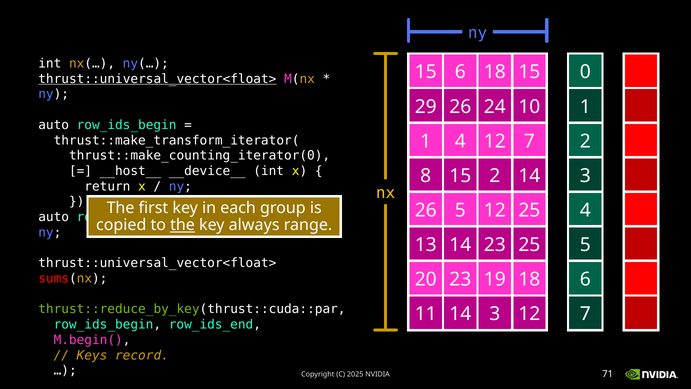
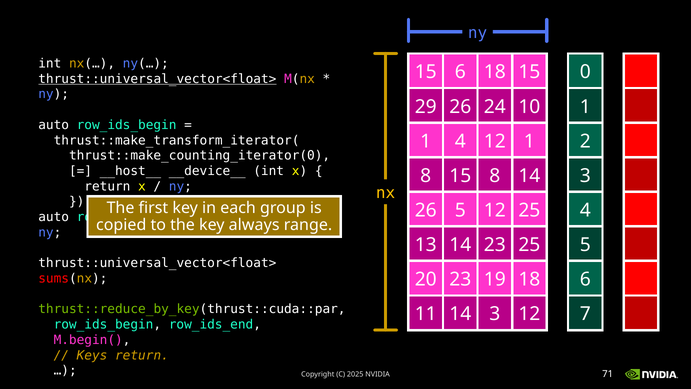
12 7: 7 -> 1 (529, 141)
15 2: 2 -> 8 (495, 176)
the underline: present -> none (183, 225)
Keys record: record -> return (142, 355)
